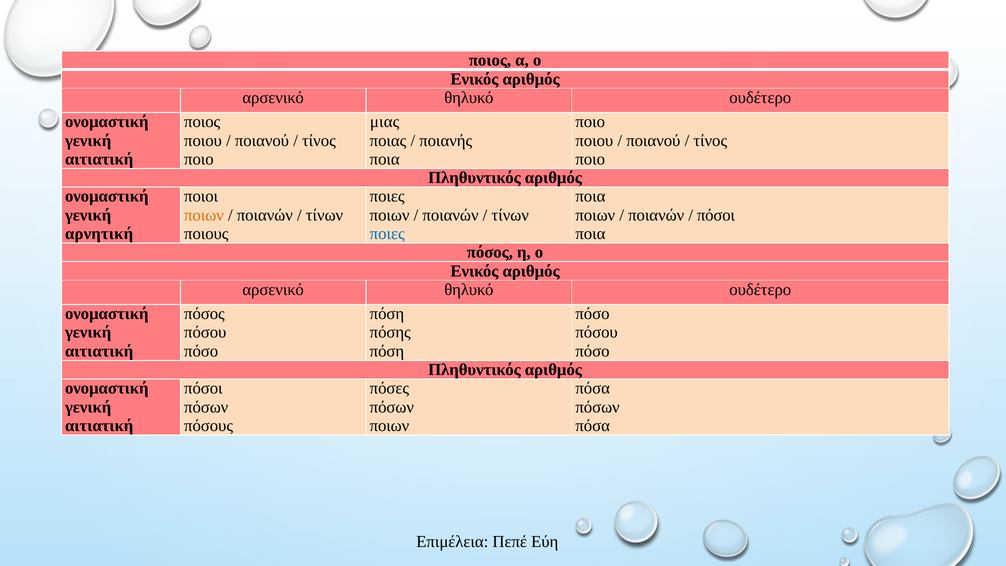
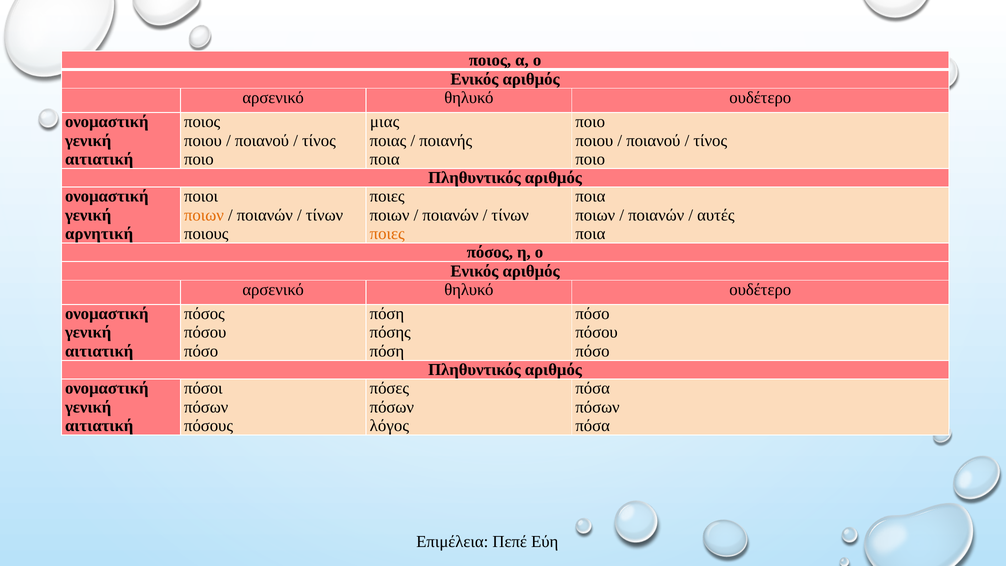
πόσοι: πόσοι -> αυτές (716, 215)
ποιες colour: blue -> orange (387, 234)
ποιων: ποιων -> λόγος (389, 426)
